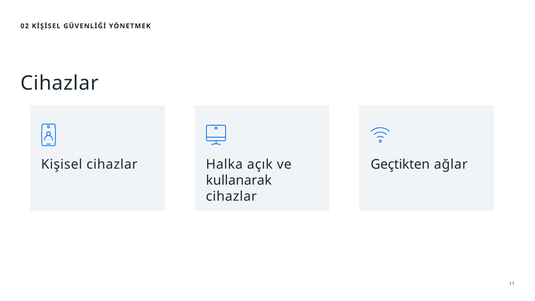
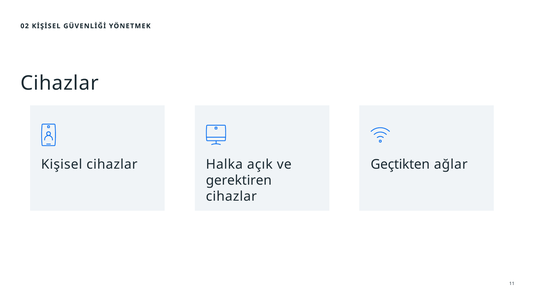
kullanarak: kullanarak -> gerektiren (239, 180)
